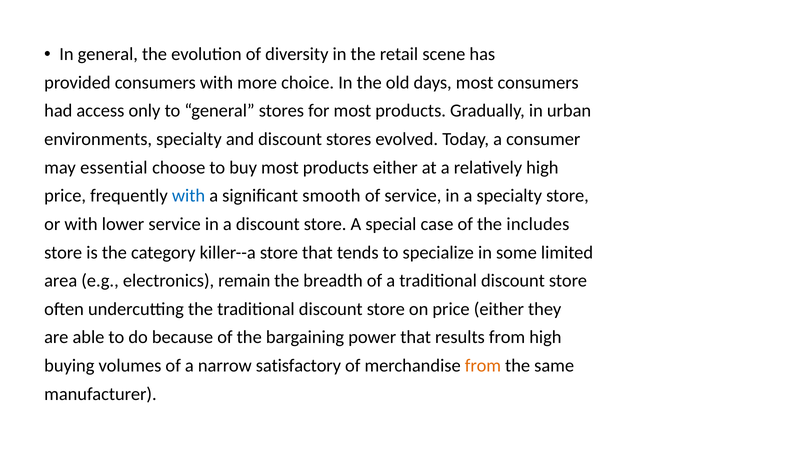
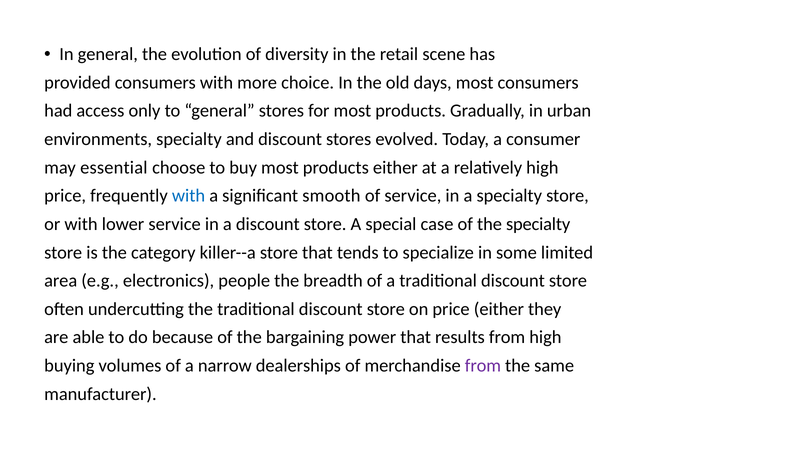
the includes: includes -> specialty (538, 224)
remain: remain -> people (244, 281)
satisfactory: satisfactory -> dealerships (298, 366)
from colour: orange -> purple (483, 366)
